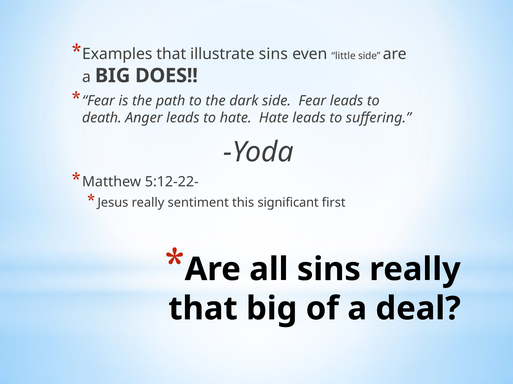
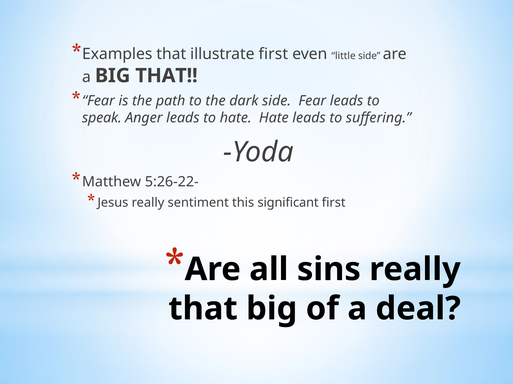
illustrate sins: sins -> first (273, 54)
BIG DOES: DOES -> THAT (166, 76)
death: death -> speak (102, 118)
5:12-22-: 5:12-22- -> 5:26-22- (172, 182)
